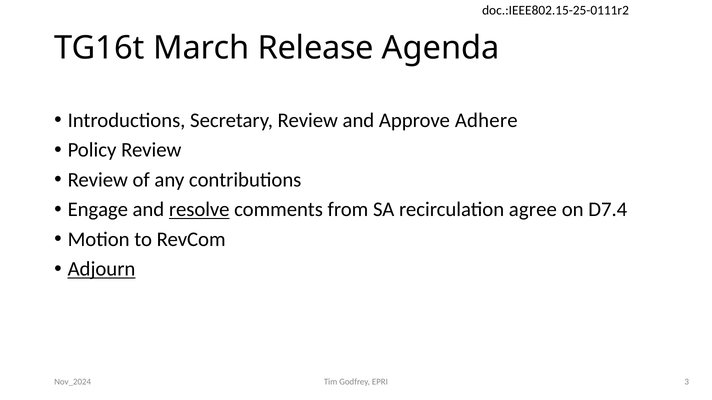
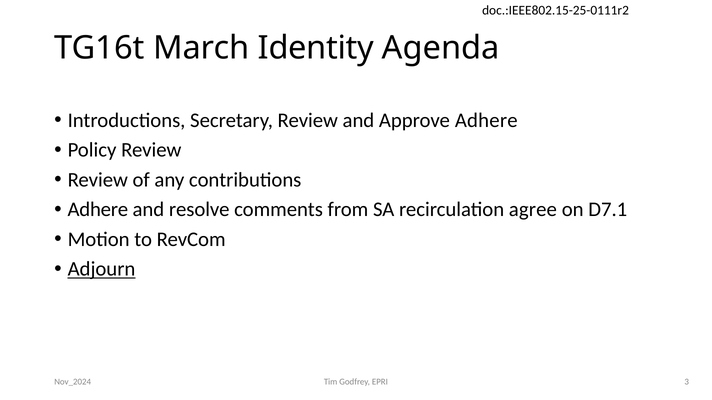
Release: Release -> Identity (316, 48)
Engage: Engage -> Adhere (98, 210)
resolve underline: present -> none (199, 210)
D7.4: D7.4 -> D7.1 (608, 210)
